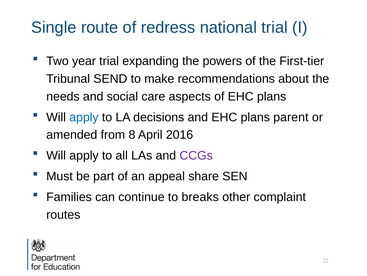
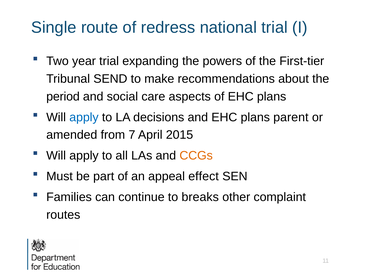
needs: needs -> period (63, 96)
8: 8 -> 7 (132, 135)
2016: 2016 -> 2015 (180, 135)
CCGs colour: purple -> orange (196, 155)
share: share -> effect (204, 176)
